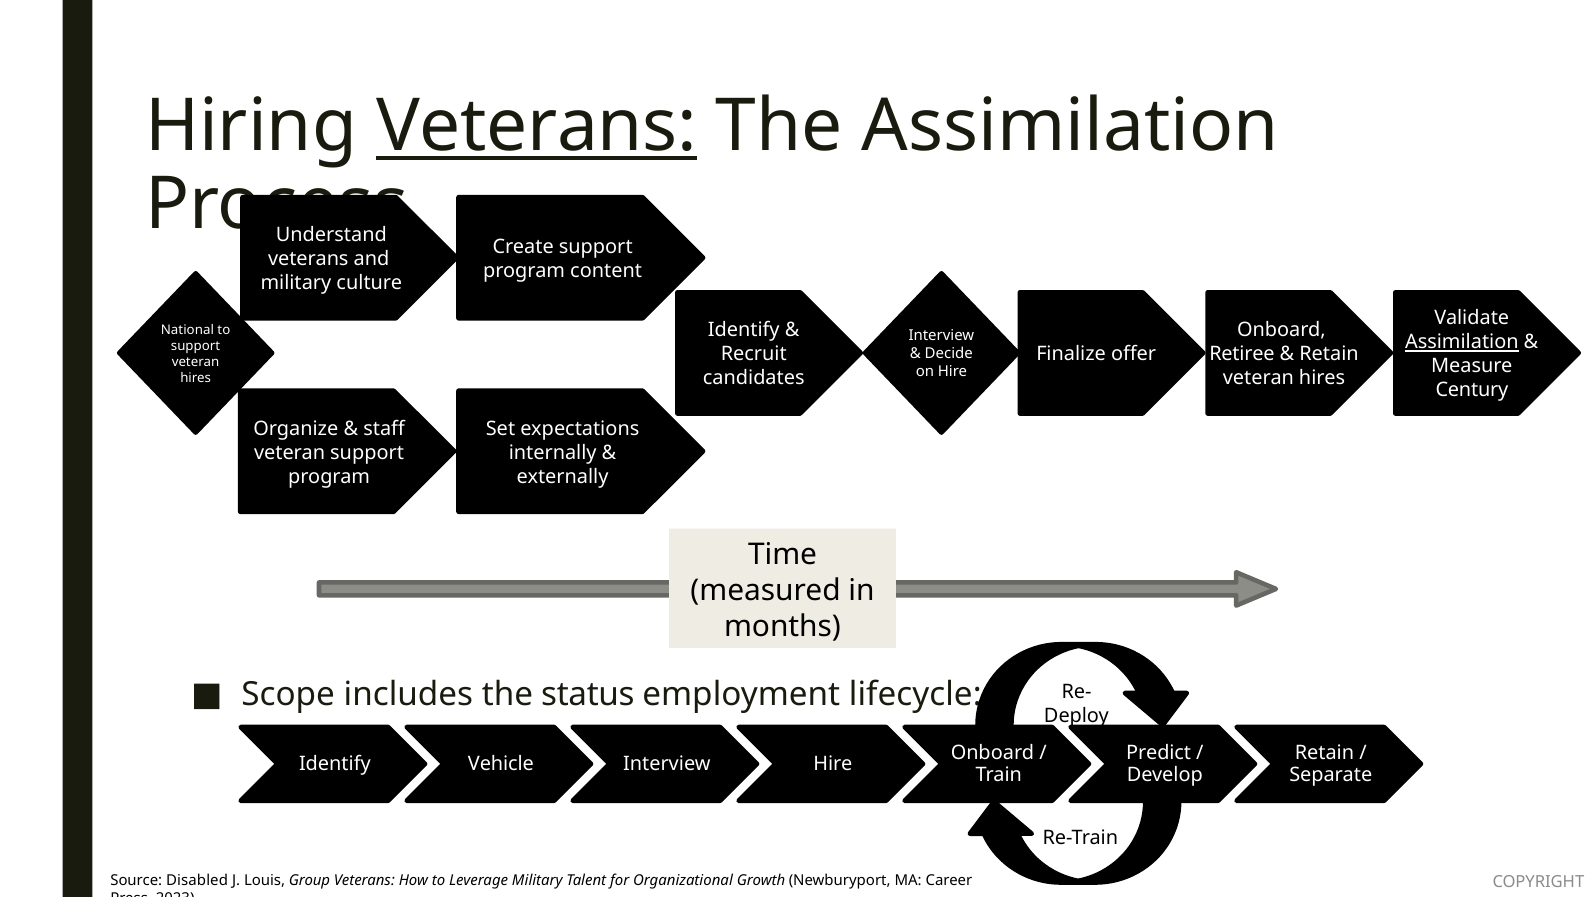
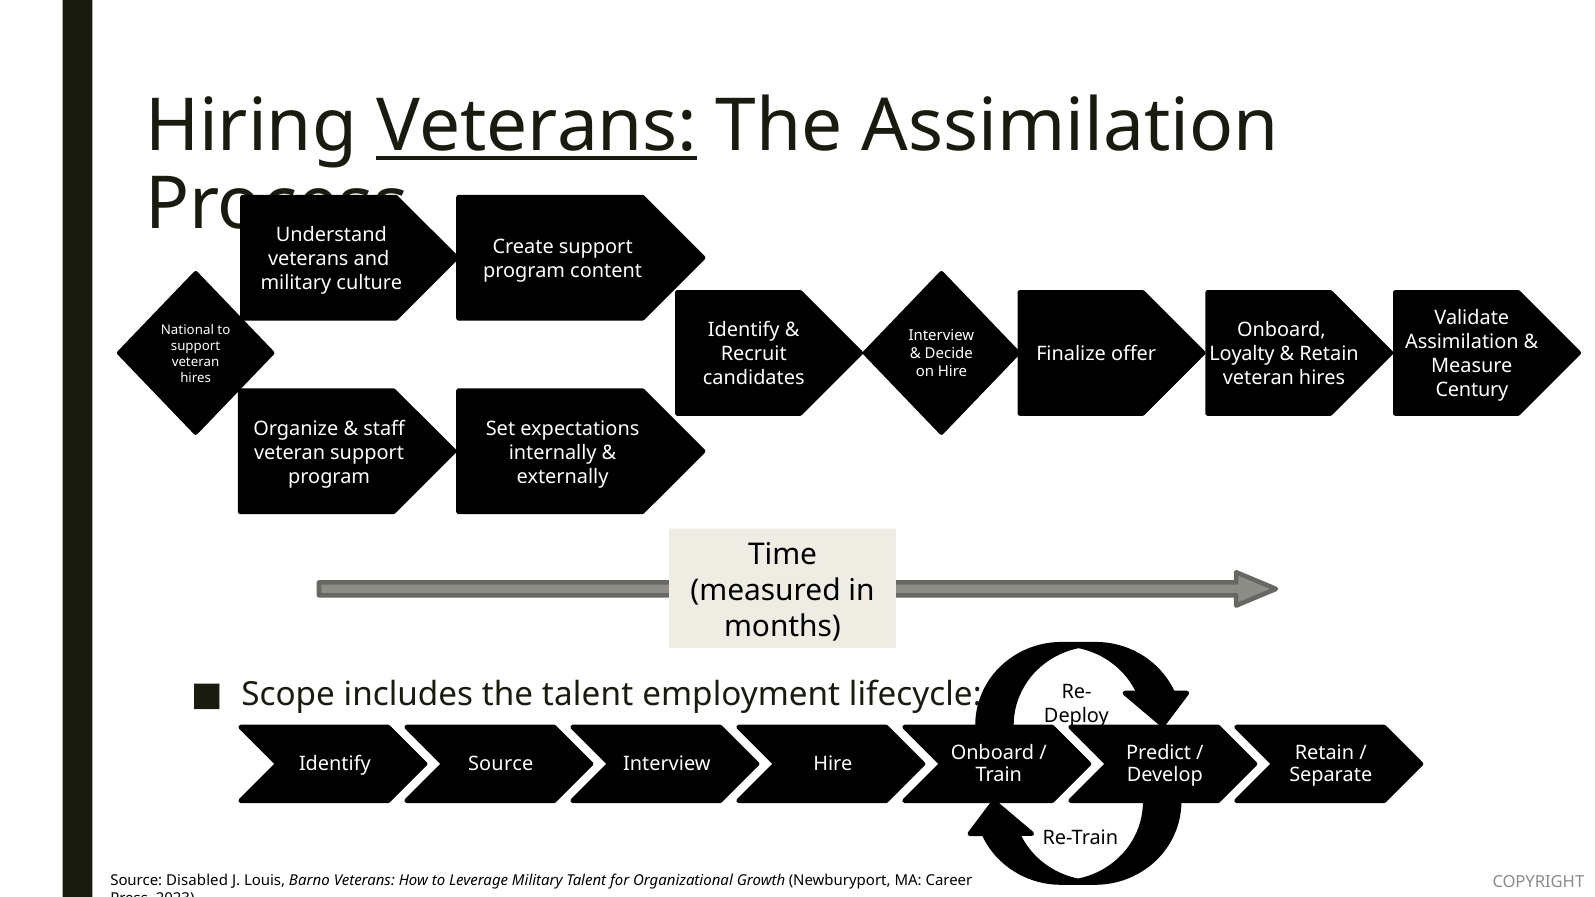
Assimilation underline: present -> none (1462, 342)
Retiree: Retiree -> Loyalty (1242, 354)
the status: status -> talent (588, 695)
Identify Vehicle: Vehicle -> Source (501, 764)
Group: Group -> Barno (309, 880)
